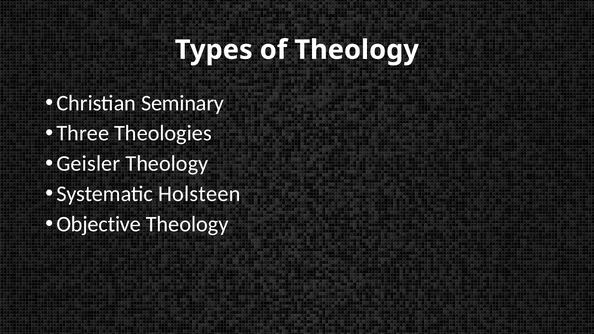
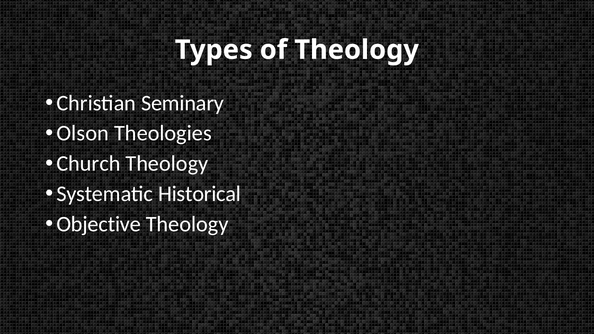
Three: Three -> Olson (83, 133)
Geisler: Geisler -> Church (88, 164)
Holsteen: Holsteen -> Historical (200, 194)
